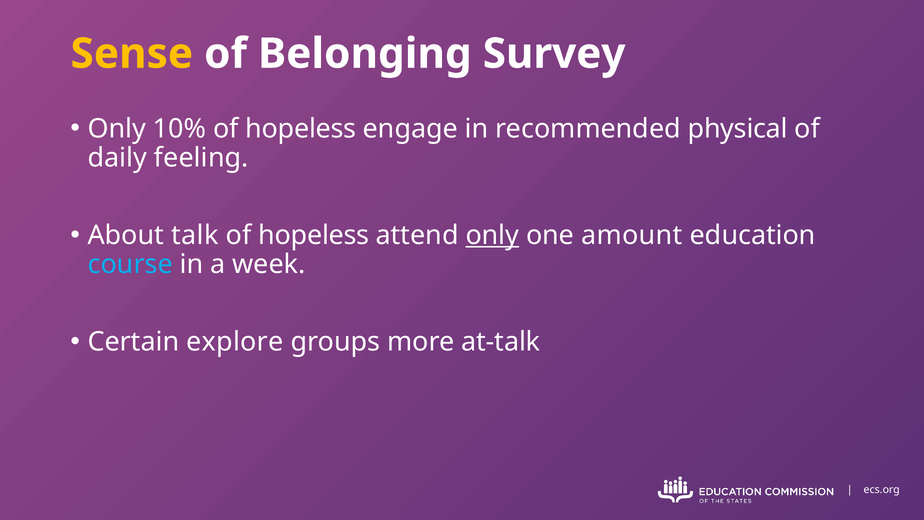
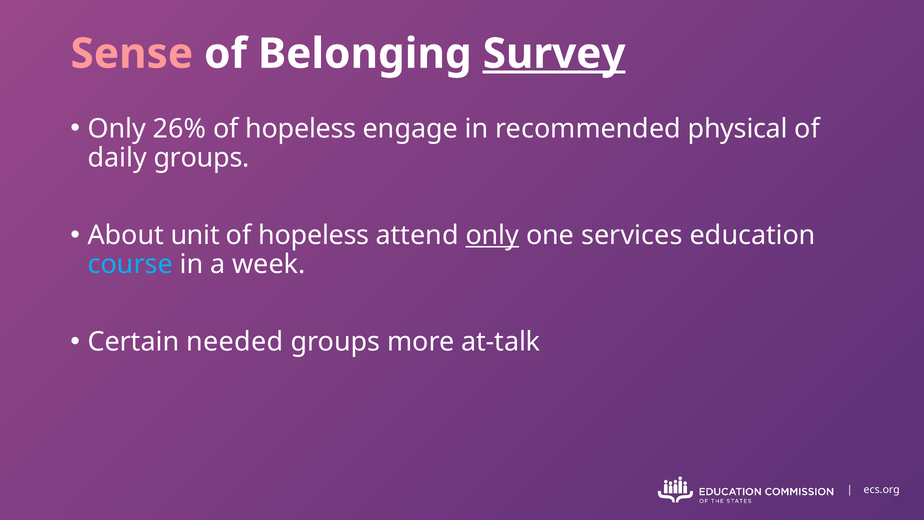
Sense colour: yellow -> pink (132, 54)
Survey underline: none -> present (554, 54)
10%: 10% -> 26% (180, 129)
daily feeling: feeling -> groups (201, 158)
talk: talk -> unit (195, 235)
amount: amount -> services (632, 235)
explore: explore -> needed (235, 342)
